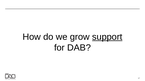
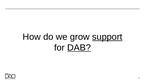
DAB underline: none -> present (79, 48)
